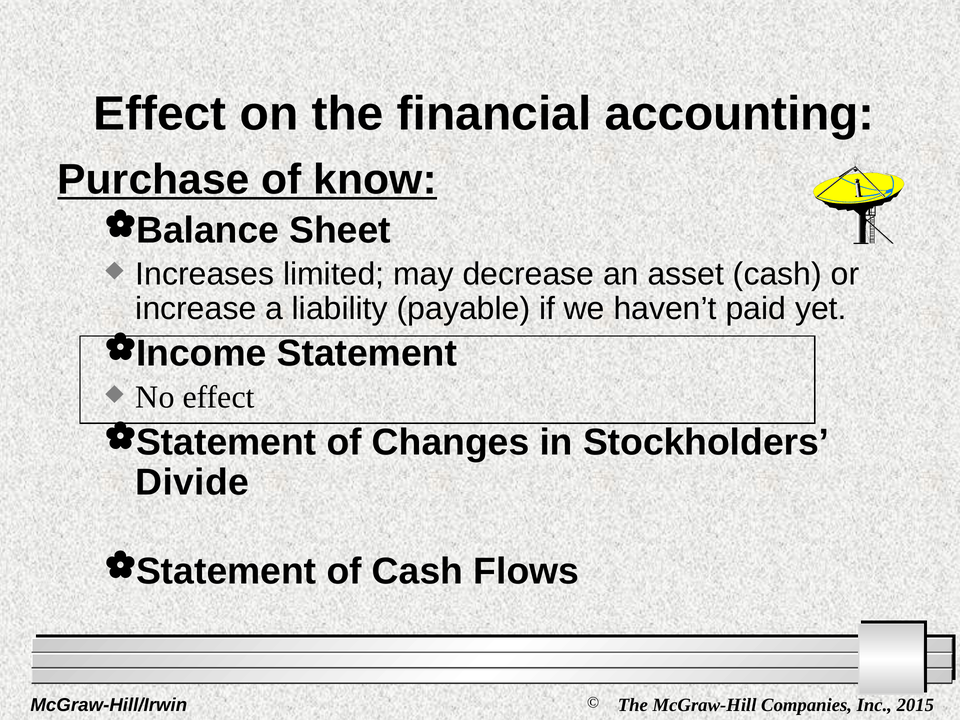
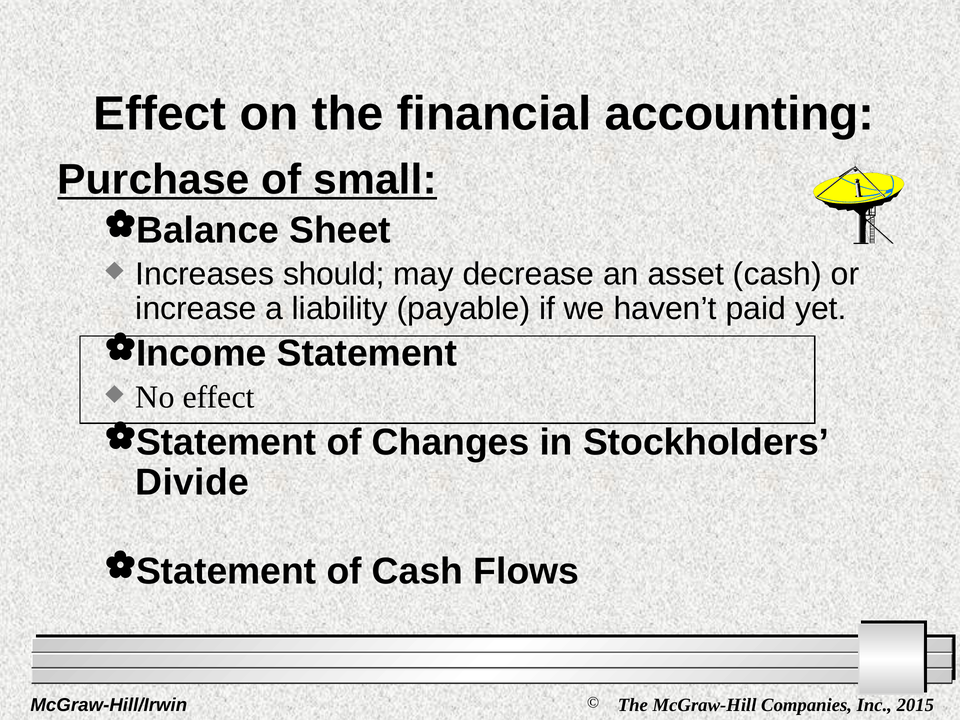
know: know -> small (375, 179)
limited: limited -> should (334, 274)
